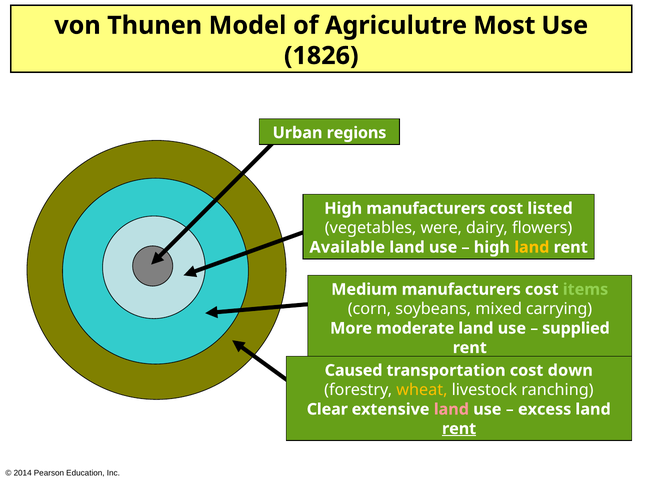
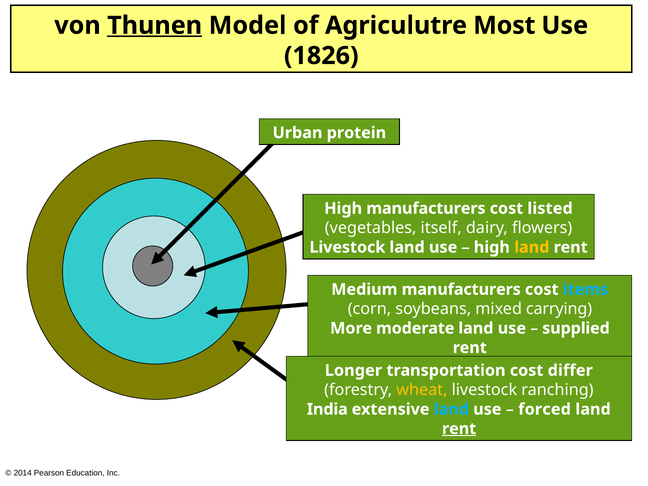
Thunen underline: none -> present (155, 25)
regions: regions -> protein (356, 133)
were: were -> itself (441, 228)
Available: Available -> Livestock (347, 247)
items colour: light green -> light blue (586, 289)
Caused: Caused -> Longer (353, 370)
down: down -> differ (570, 370)
Clear: Clear -> India (327, 409)
land colour: pink -> light blue (451, 409)
excess: excess -> forced (545, 409)
